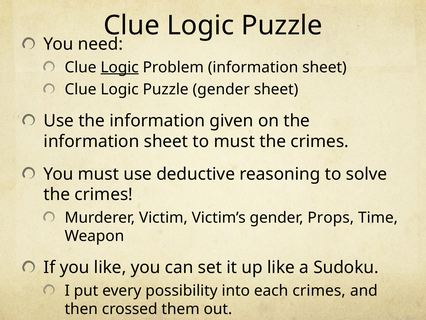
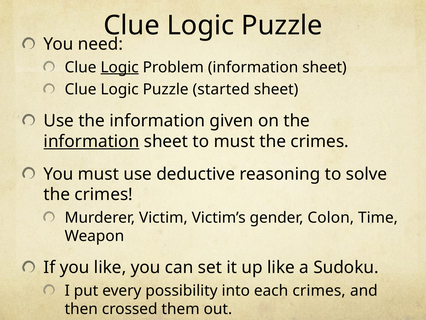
Puzzle gender: gender -> started (221, 89)
information underline: none -> present (91, 141)
Props: Props -> Colon (331, 217)
